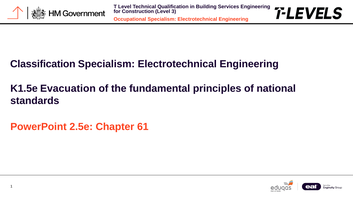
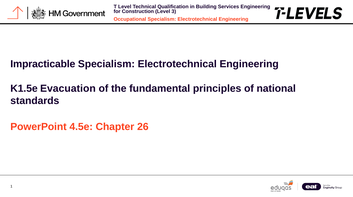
Classification: Classification -> Impracticable (43, 64)
2.5e: 2.5e -> 4.5e (81, 127)
61: 61 -> 26 (143, 127)
